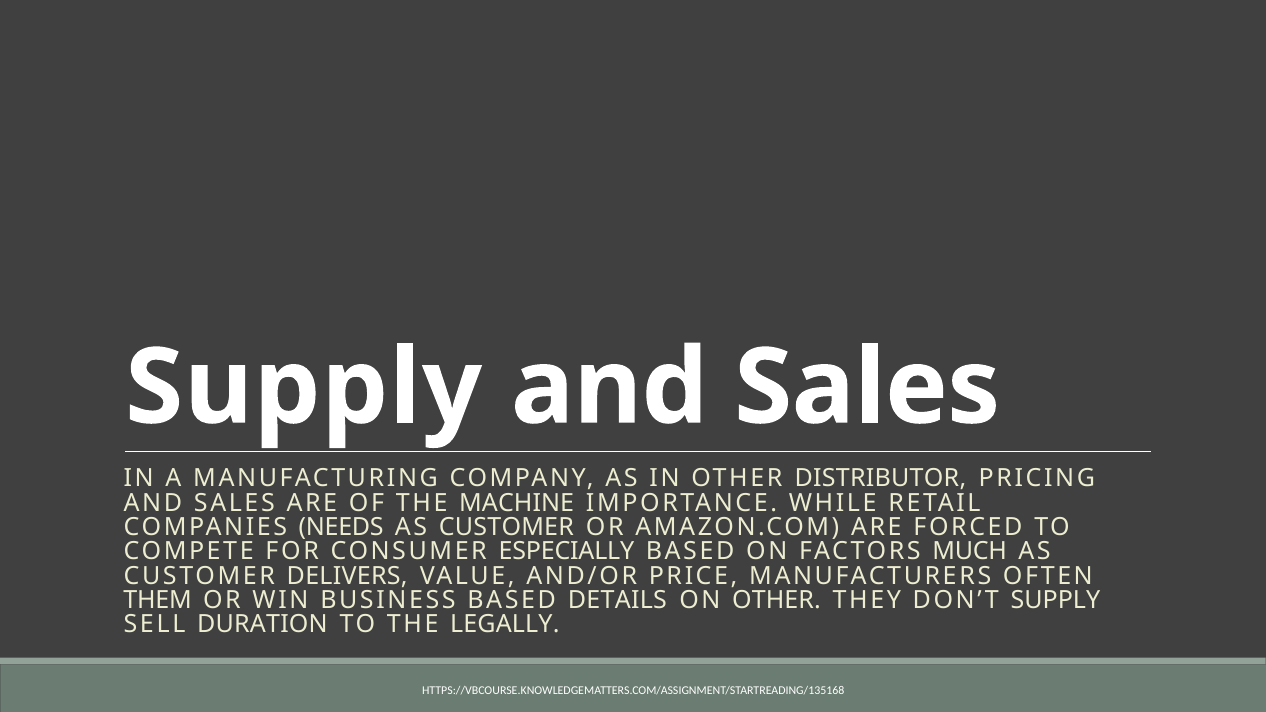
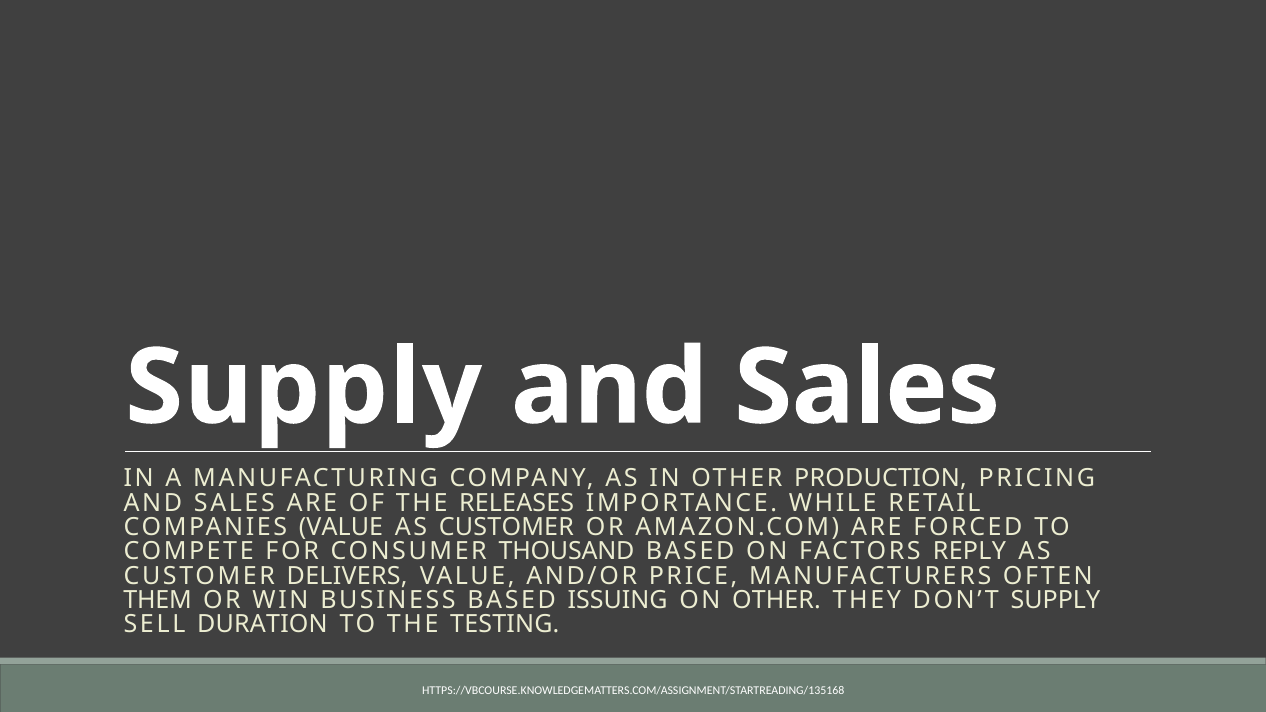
DISTRIBUTOR: DISTRIBUTOR -> PRODUCTION (880, 479)
MACHINE: MACHINE -> RELEASES (517, 503)
COMPANIES NEEDS: NEEDS -> VALUE (341, 527)
ESPECIALLY: ESPECIALLY -> THOUSAND (566, 552)
MUCH: MUCH -> REPLY (969, 552)
DETAILS: DETAILS -> ISSUING (618, 600)
LEGALLY: LEGALLY -> TESTING (505, 625)
